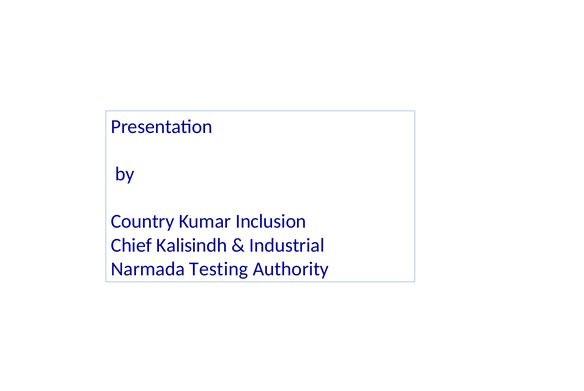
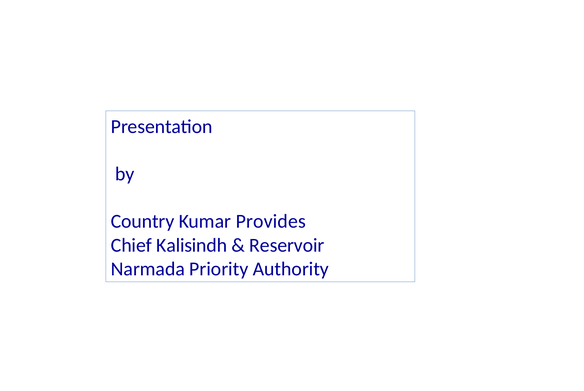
Inclusion: Inclusion -> Provides (271, 221)
Industrial: Industrial -> Reservoir (287, 245)
Testing: Testing -> Priority (219, 269)
